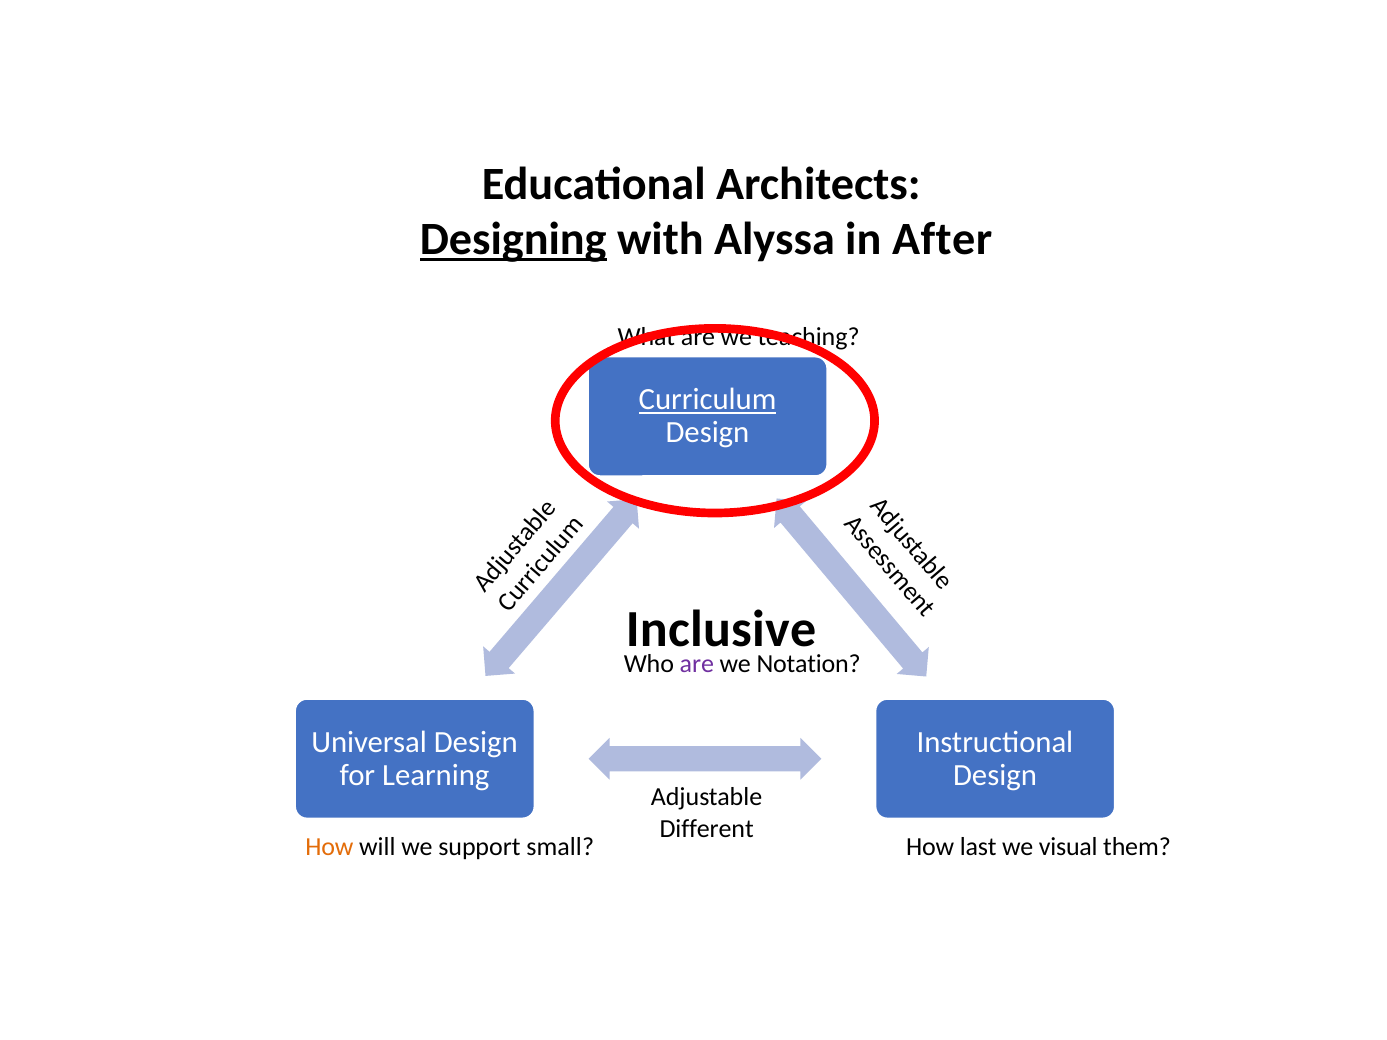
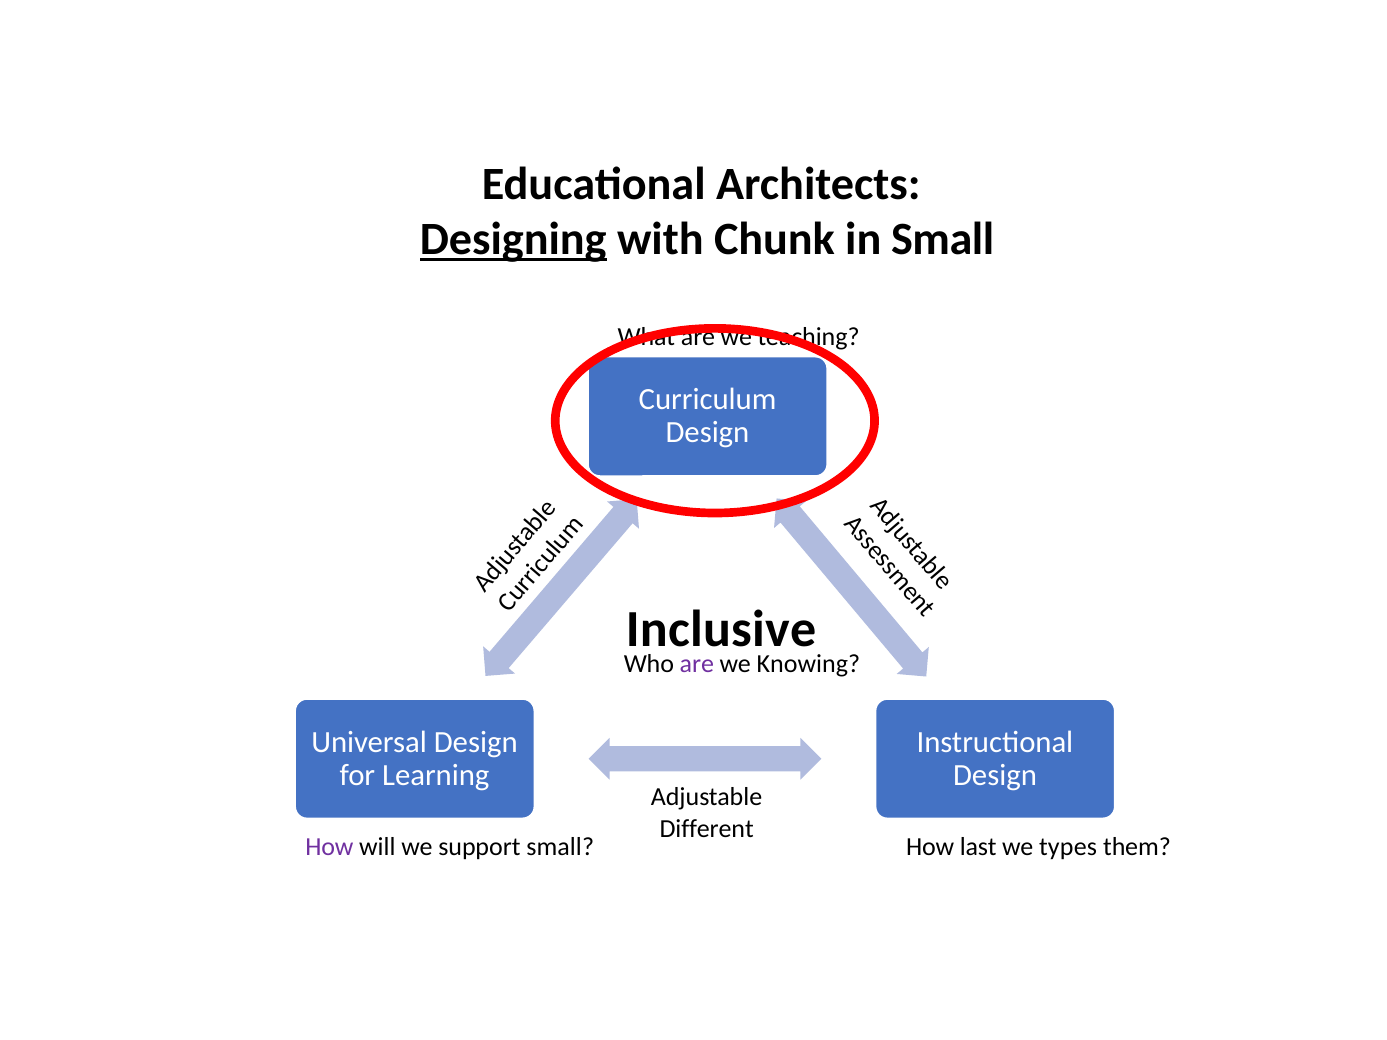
Alyssa: Alyssa -> Chunk (774, 240)
in After: After -> Small (943, 240)
Curriculum underline: present -> none (708, 400)
Notation: Notation -> Knowing (808, 664)
How colour: orange -> purple (329, 847)
visual: visual -> types (1068, 847)
